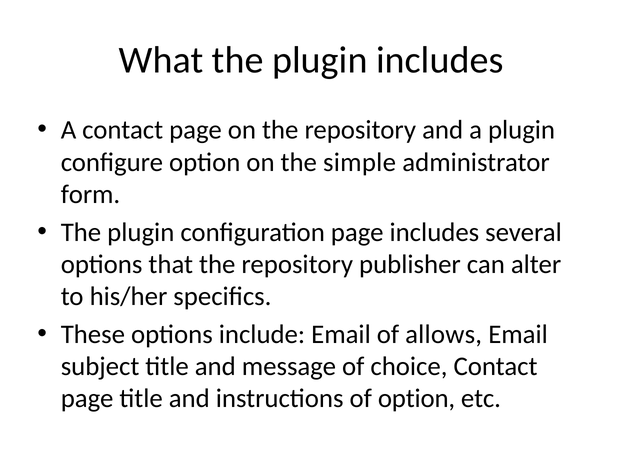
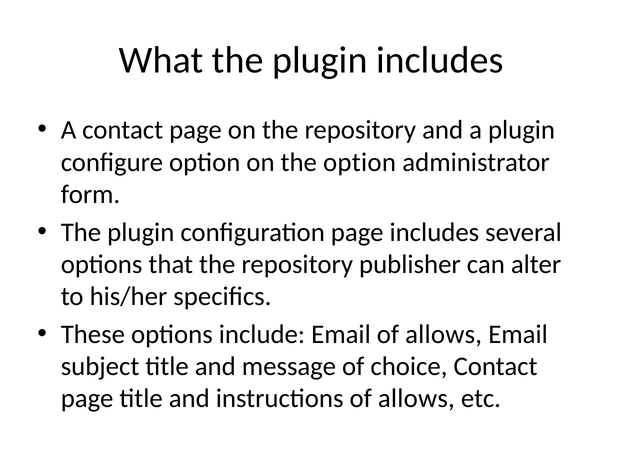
the simple: simple -> option (360, 162)
instructions of option: option -> allows (416, 399)
